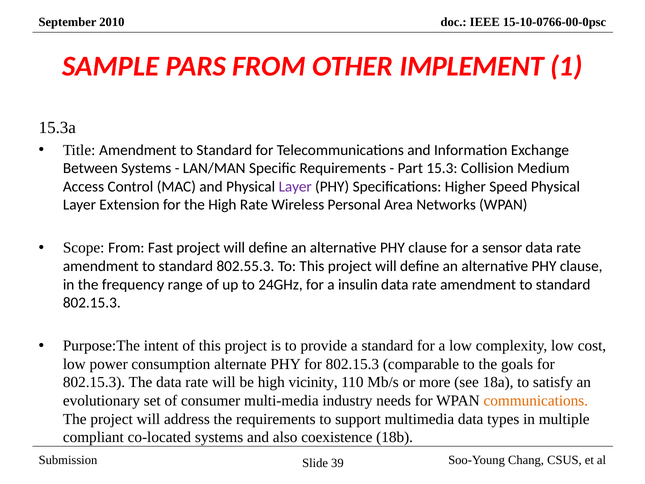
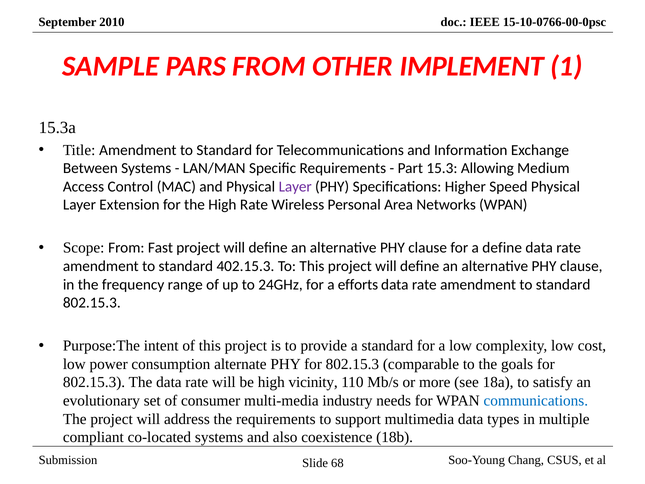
Collision: Collision -> Allowing (487, 168)
a sensor: sensor -> define (502, 248)
802.55.3: 802.55.3 -> 402.15.3 (245, 266)
insulin: insulin -> efforts (358, 284)
communications colour: orange -> blue (536, 401)
39: 39 -> 68 (337, 463)
